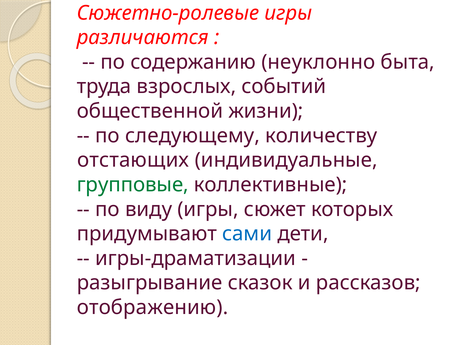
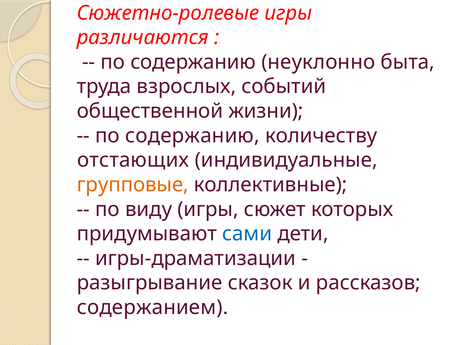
следующему: следующему -> содержанию (192, 136)
групповые colour: green -> orange (133, 185)
отображению: отображению -> содержанием (152, 307)
